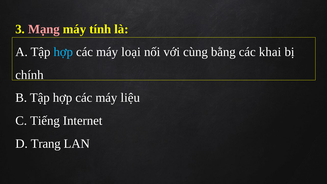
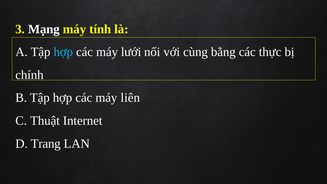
Mạng colour: pink -> white (44, 29)
loại: loại -> lưới (131, 52)
khai: khai -> thực (270, 52)
liệu: liệu -> liên (130, 98)
Tiếng: Tiếng -> Thuật (45, 121)
